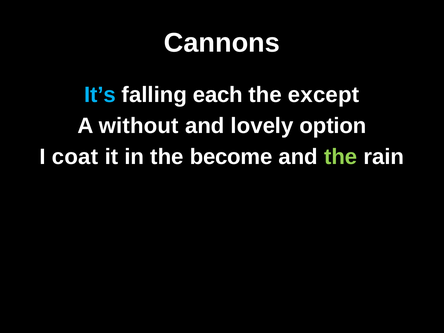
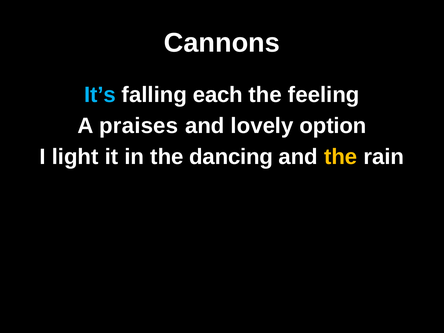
except: except -> feeling (324, 95)
without: without -> praises (139, 126)
coat: coat -> light (75, 157)
become: become -> dancing (231, 157)
the colour: light green -> yellow (341, 157)
